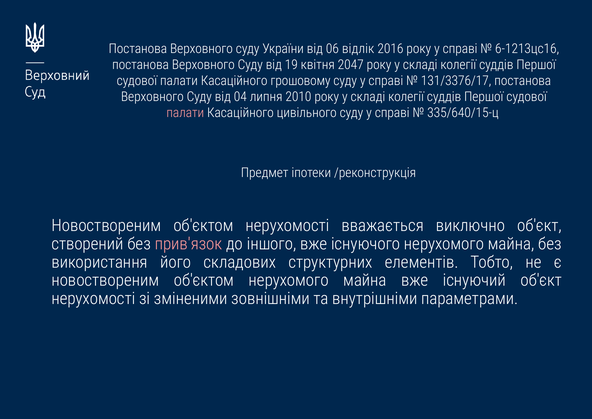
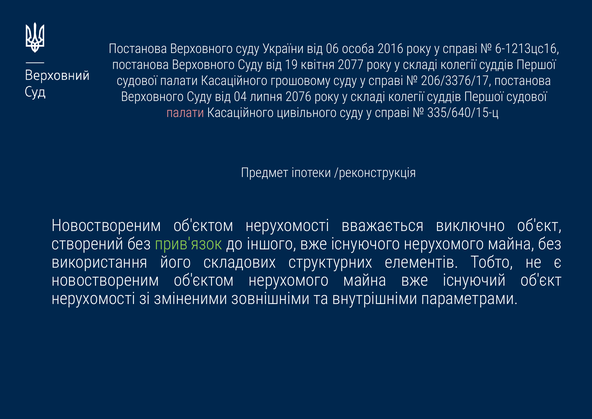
відлік: відлік -> особа (358, 49)
2047: 2047 -> 2077 (351, 65)
131/3376/17: 131/3376/17 -> 206/3376/17 (456, 81)
2010: 2010 -> 2076 (298, 97)
прив'язок colour: pink -> light green (189, 244)
